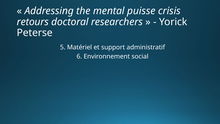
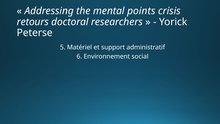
puisse: puisse -> points (141, 11)
